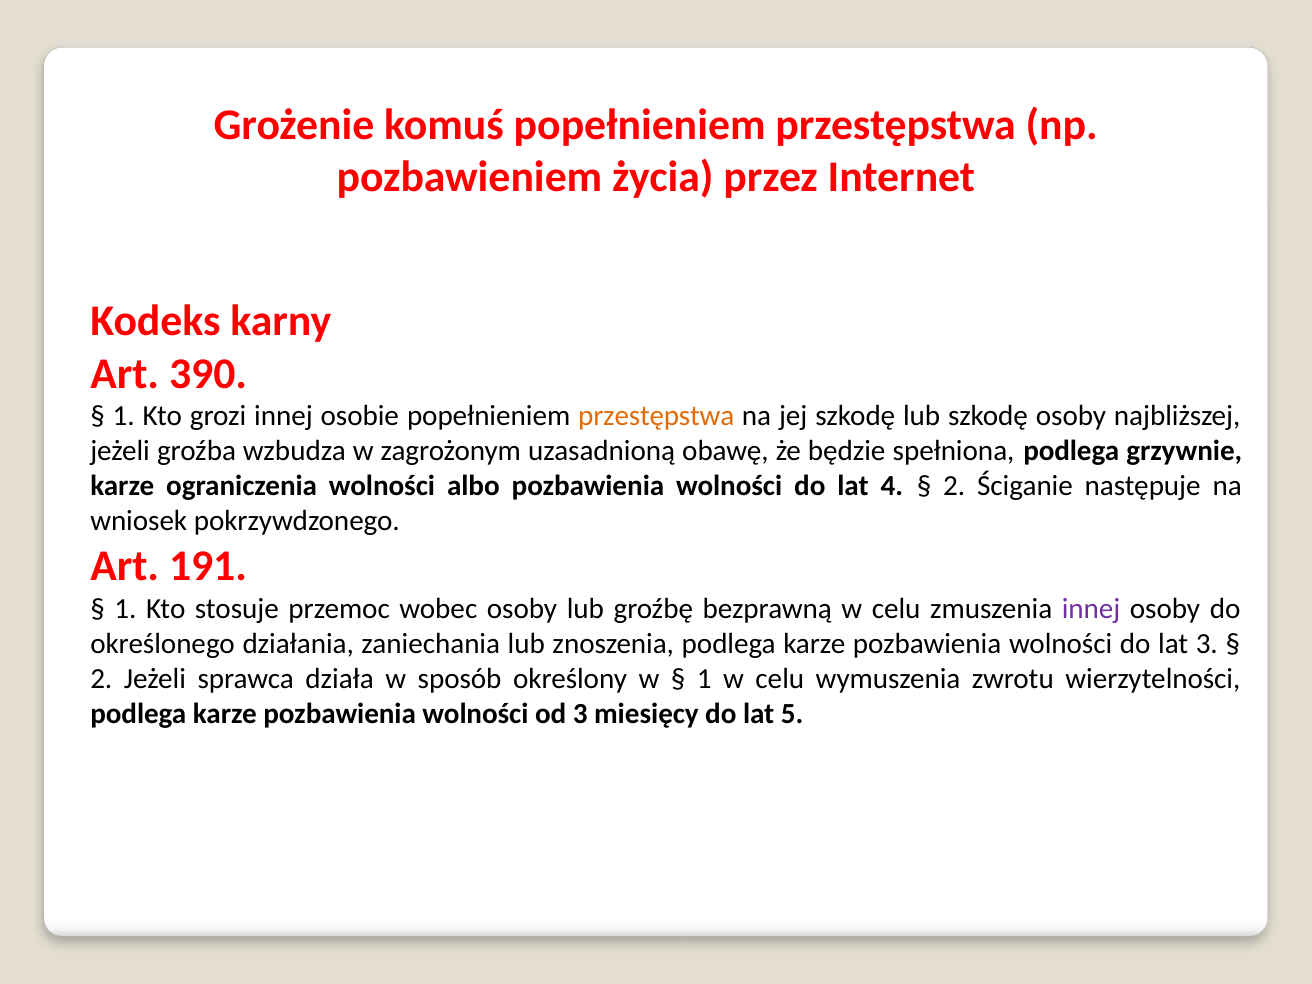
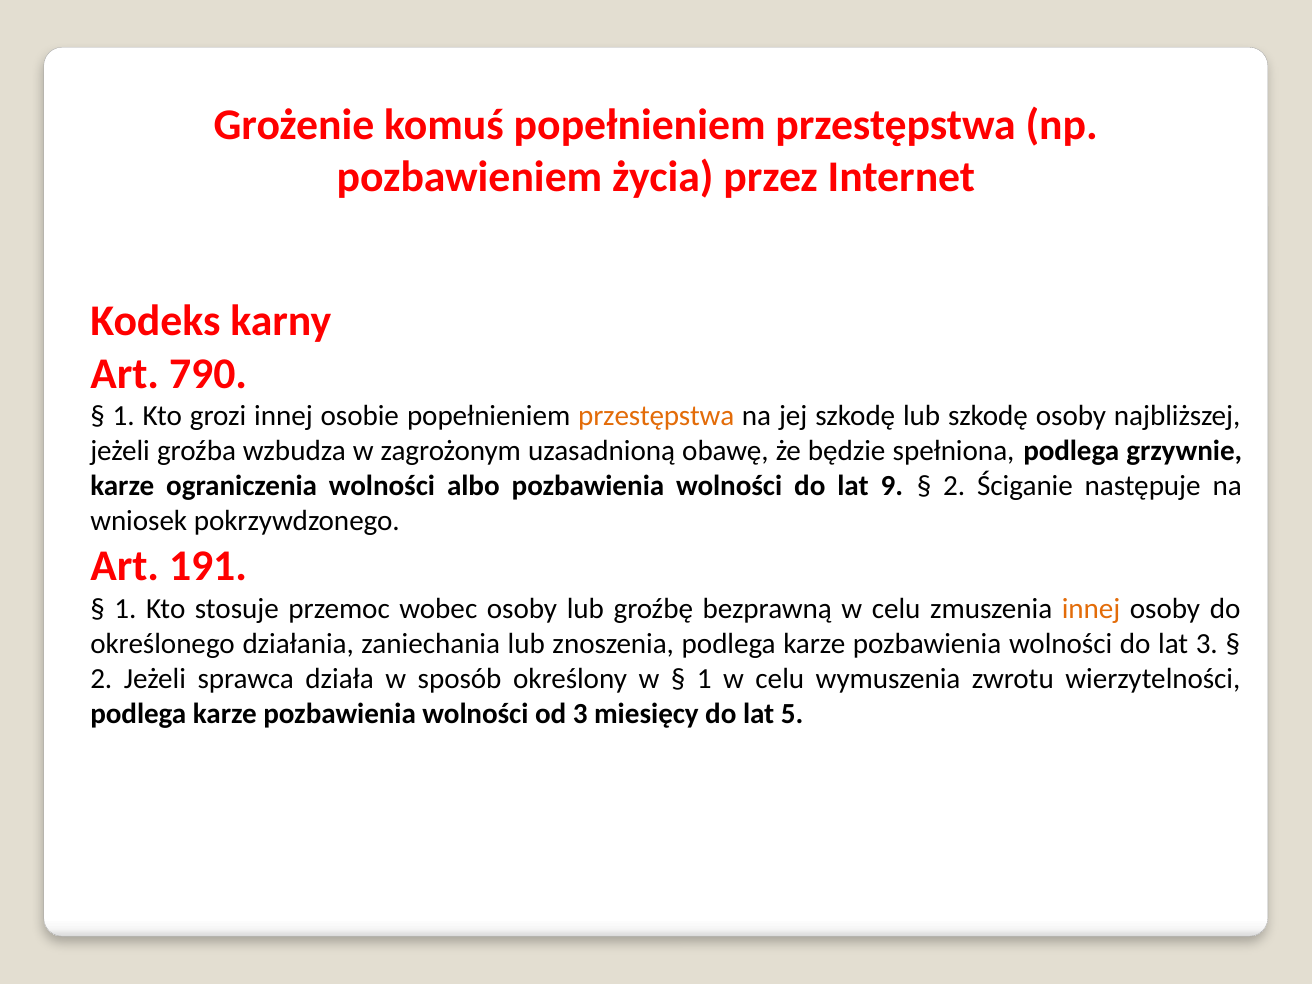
390: 390 -> 790 (208, 374)
4: 4 -> 9 (892, 486)
innej colour: purple -> orange (1091, 609)
